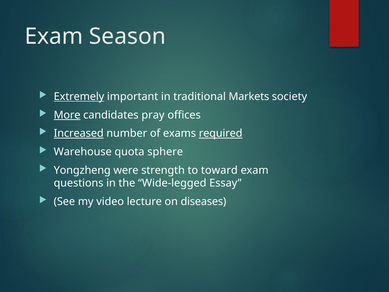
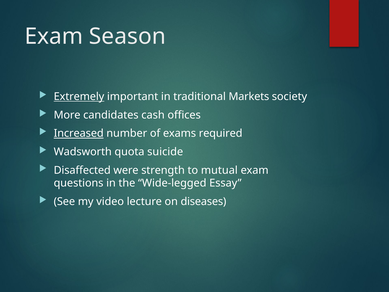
More underline: present -> none (67, 115)
pray: pray -> cash (153, 115)
required underline: present -> none (221, 133)
Warehouse: Warehouse -> Wadsworth (83, 152)
sphere: sphere -> suicide (165, 152)
Yongzheng: Yongzheng -> Disaffected (82, 170)
toward: toward -> mutual (219, 170)
